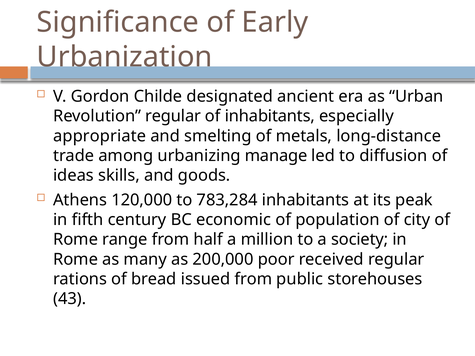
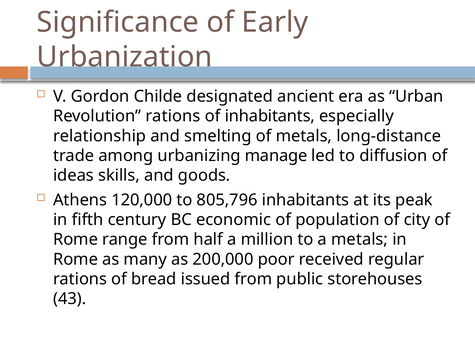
Revolution regular: regular -> rations (173, 116)
appropriate: appropriate -> relationship (100, 136)
783,284: 783,284 -> 805,796 (227, 200)
a society: society -> metals (360, 240)
